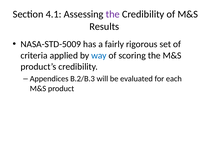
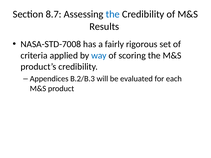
4.1: 4.1 -> 8.7 (54, 14)
the colour: purple -> blue (113, 14)
NASA-STD-5009: NASA-STD-5009 -> NASA-STD-7008 (51, 44)
